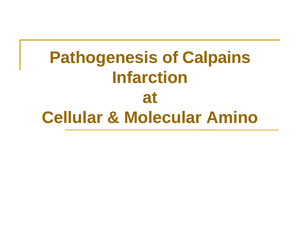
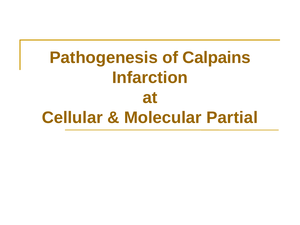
Amino: Amino -> Partial (232, 118)
